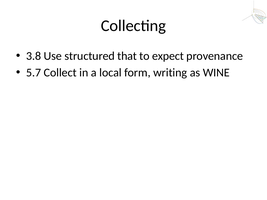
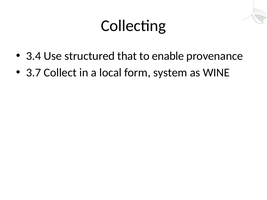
3.8: 3.8 -> 3.4 (34, 56)
expect: expect -> enable (168, 56)
5.7: 5.7 -> 3.7 (34, 73)
writing: writing -> system (170, 73)
